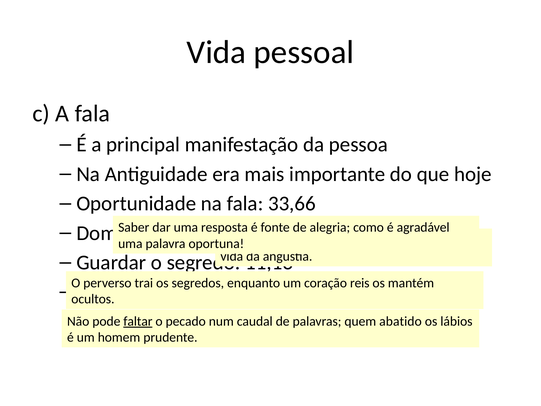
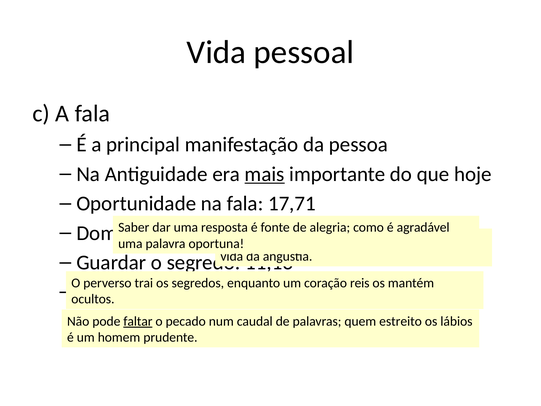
mais underline: none -> present (265, 174)
33,66: 33,66 -> 17,71 (292, 204)
abatido: abatido -> estreito (401, 321)
